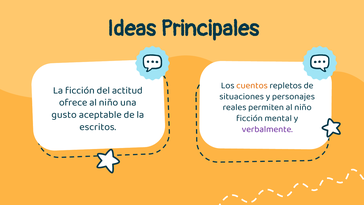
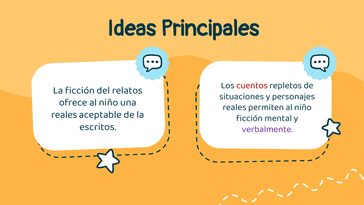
cuentos colour: orange -> red (252, 85)
actitud: actitud -> relatos (127, 90)
gusto: gusto -> reales (64, 114)
